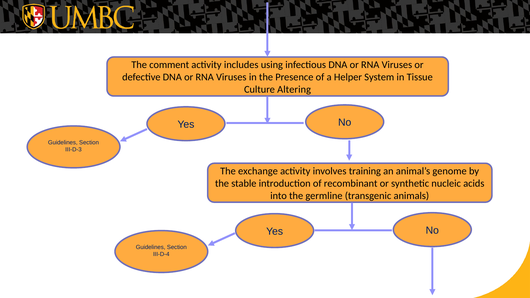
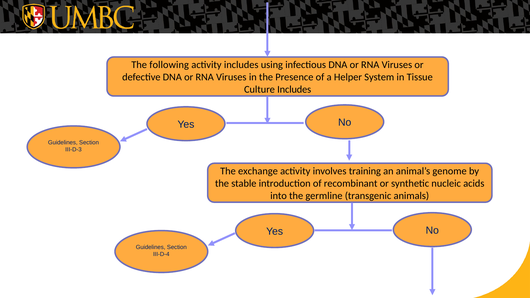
comment: comment -> following (169, 65)
Culture Altering: Altering -> Includes (294, 90)
